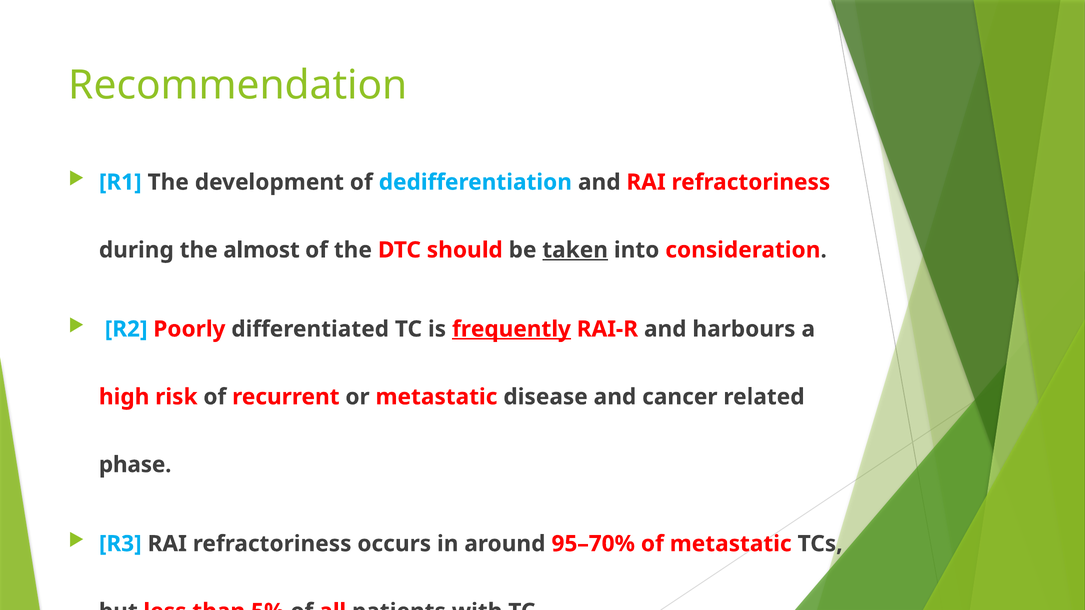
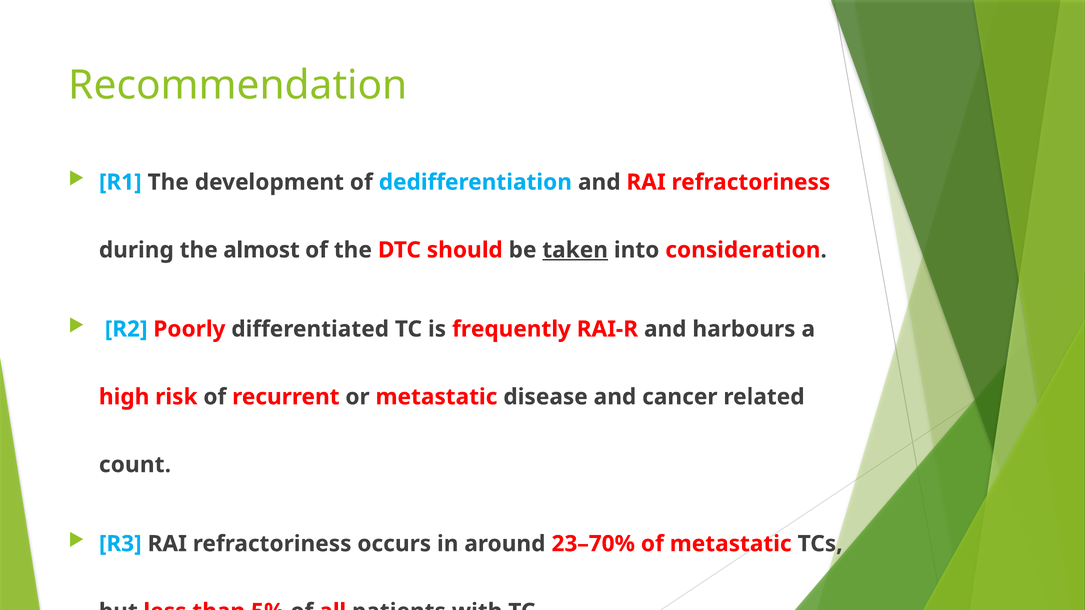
frequently underline: present -> none (511, 329)
phase: phase -> count (135, 465)
95–70%: 95–70% -> 23–70% (593, 544)
